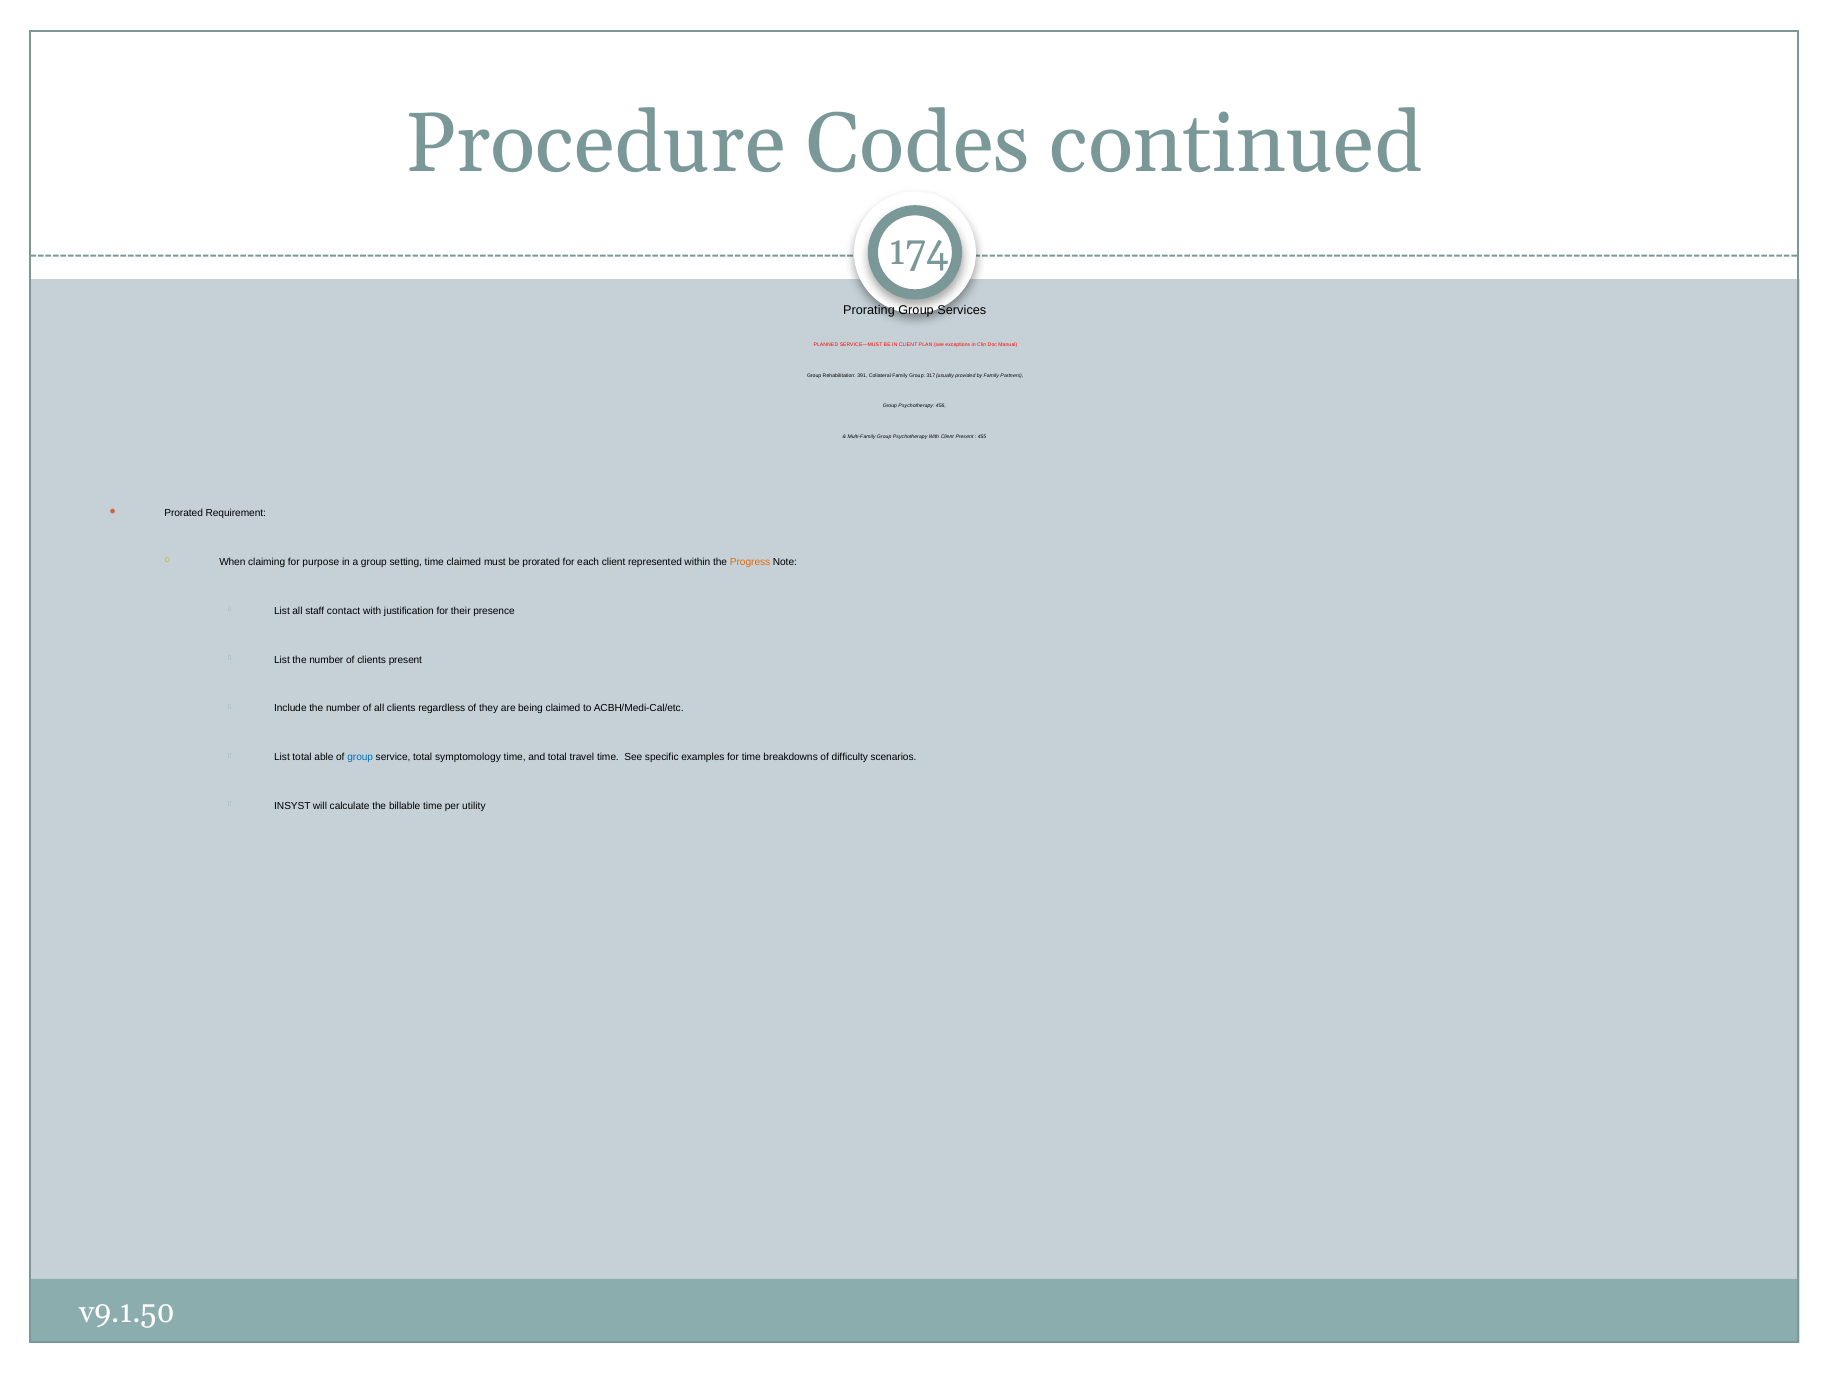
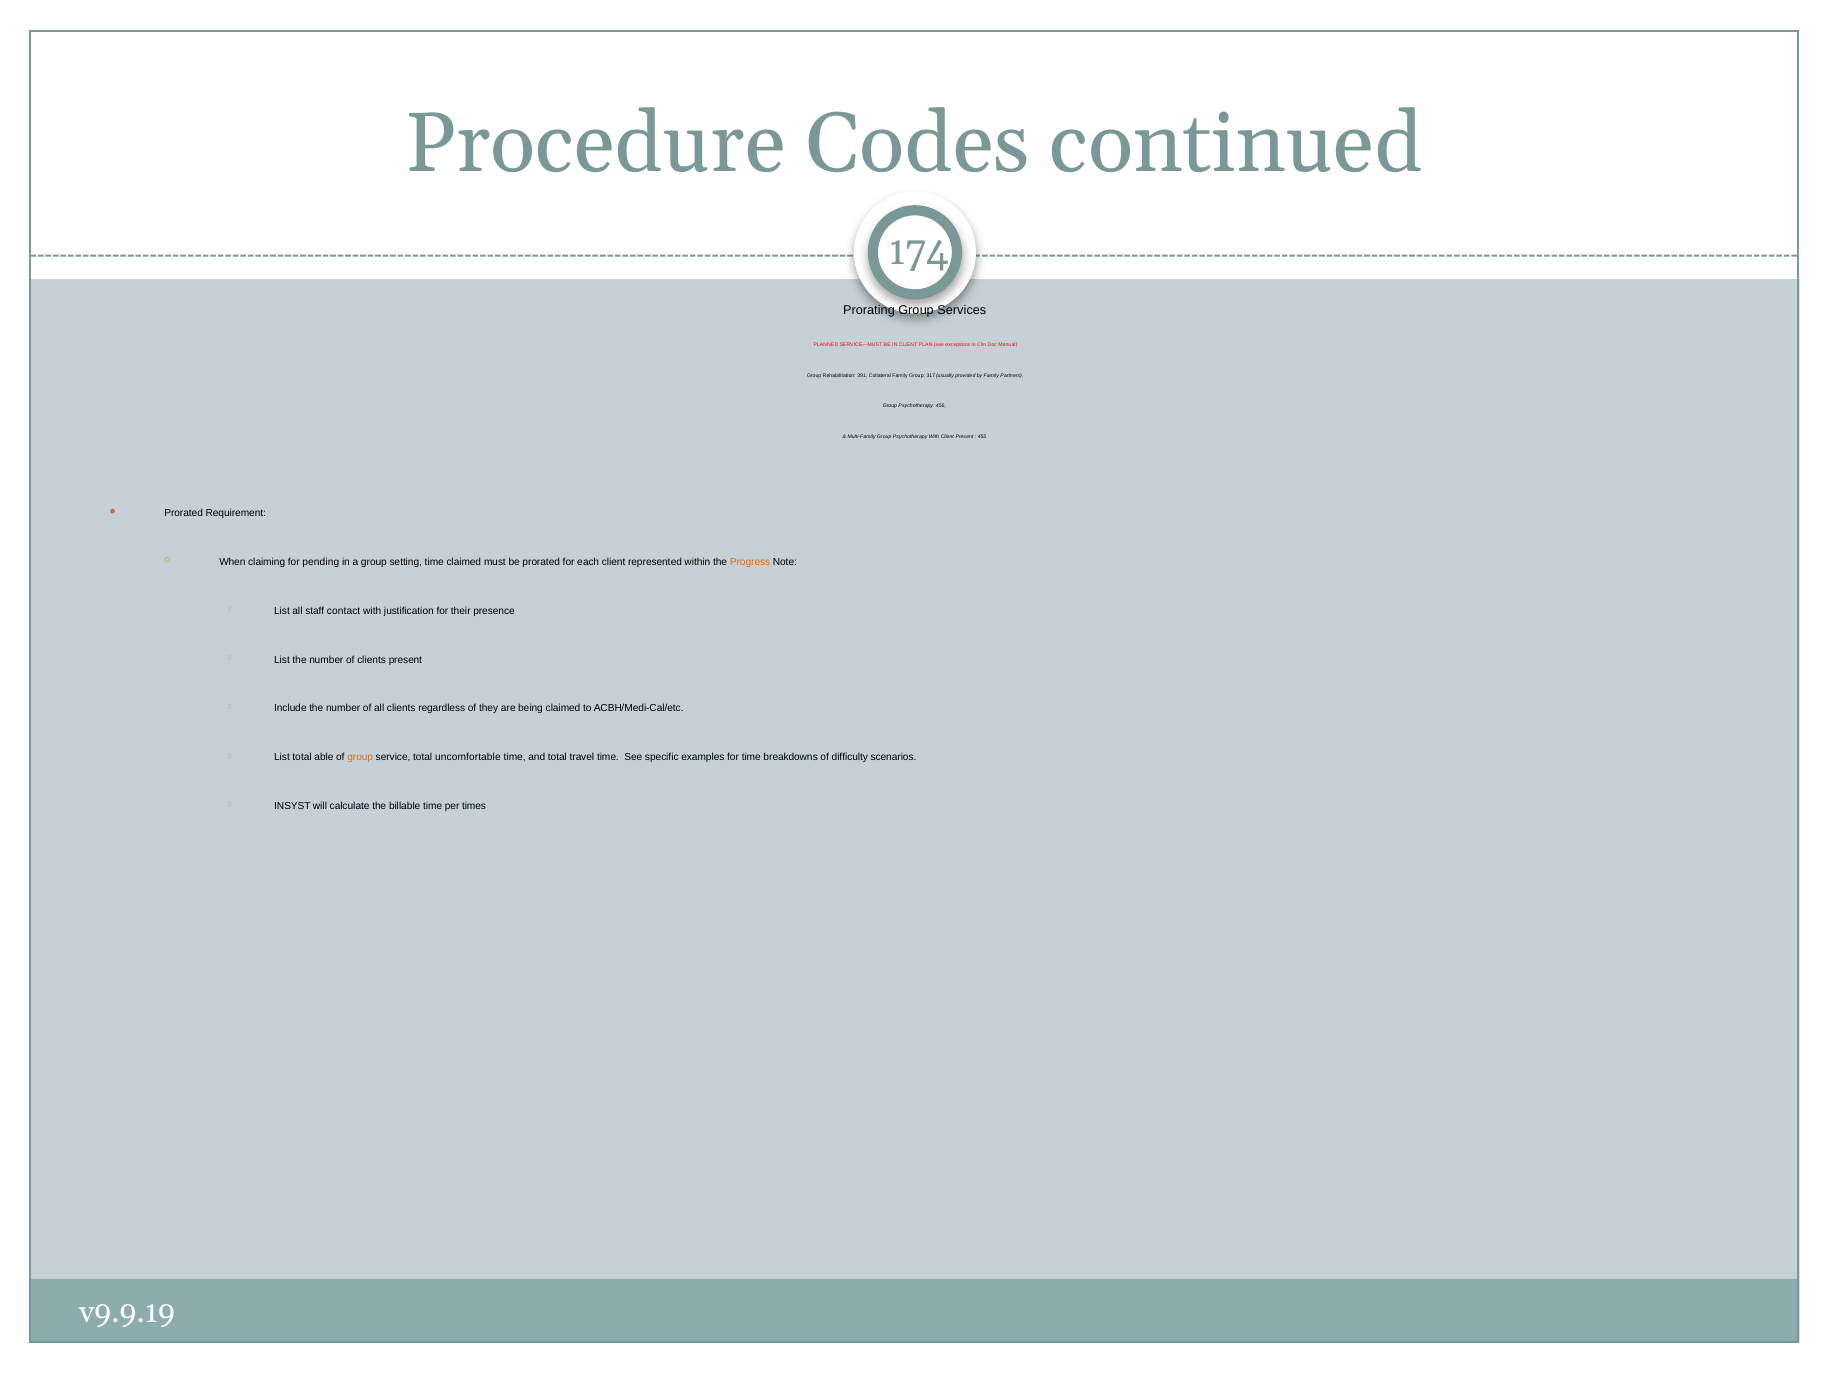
purpose: purpose -> pending (321, 562)
group colour: blue -> orange (360, 757)
symptomology: symptomology -> uncomfortable (468, 757)
utility: utility -> times (474, 806)
v9.1.50: v9.1.50 -> v9.9.19 (127, 1312)
